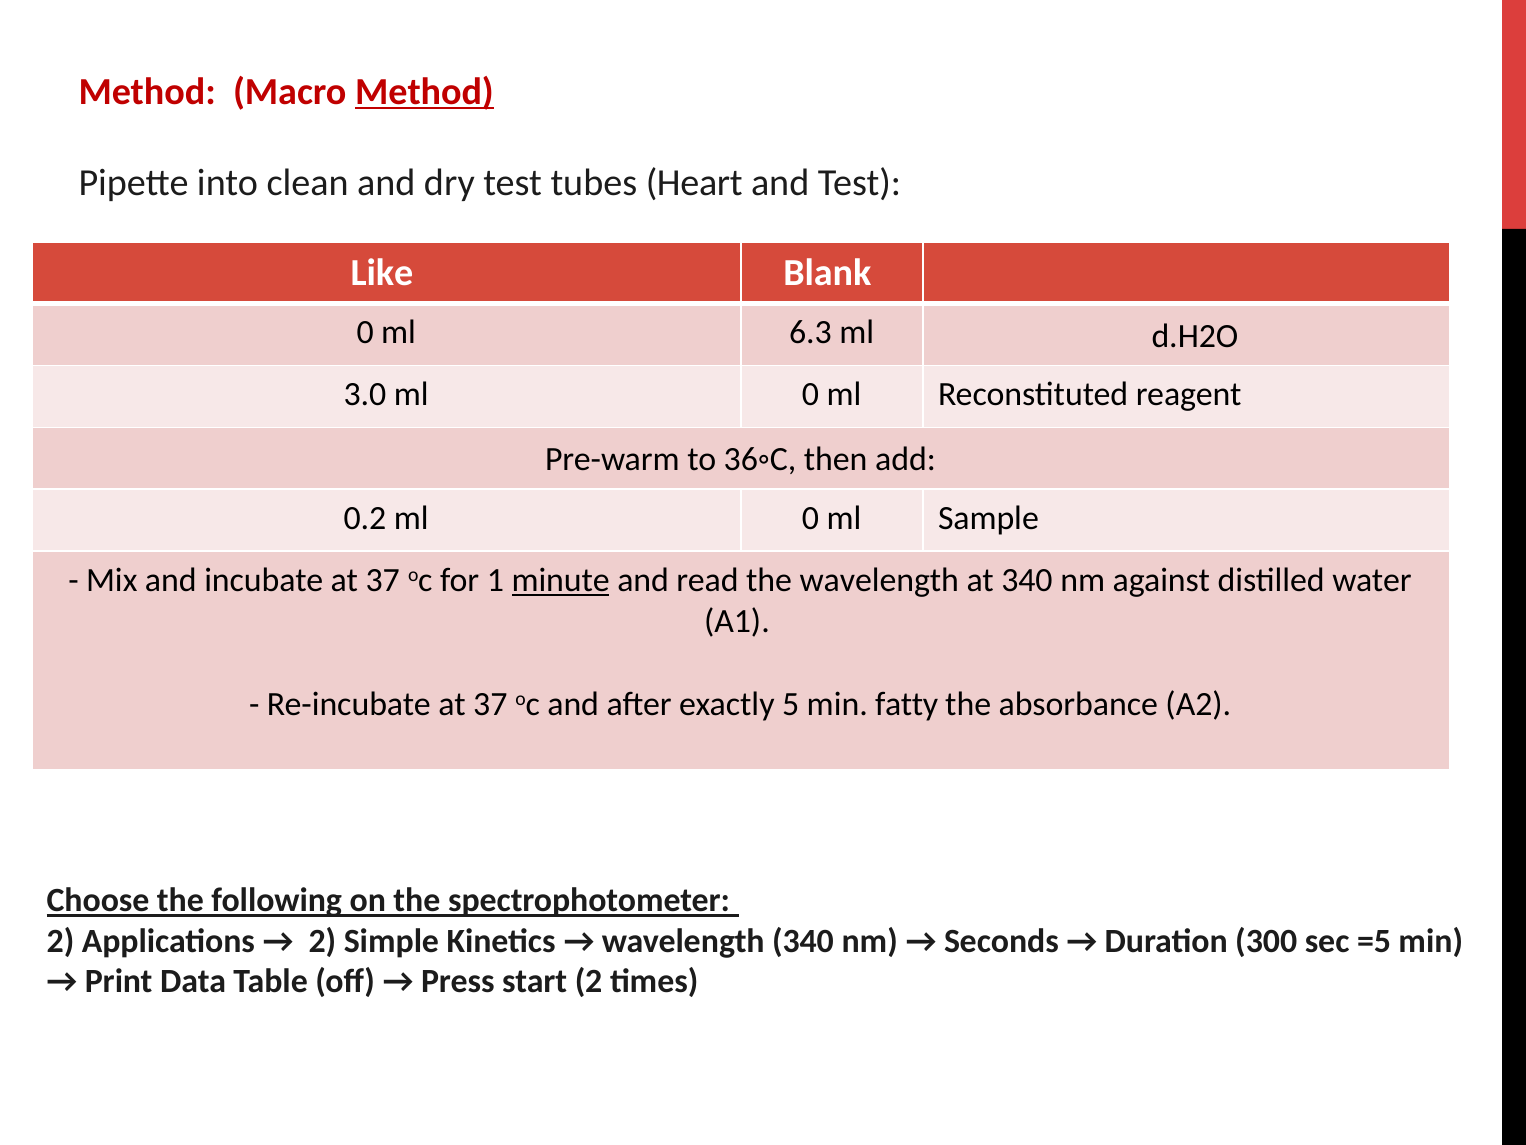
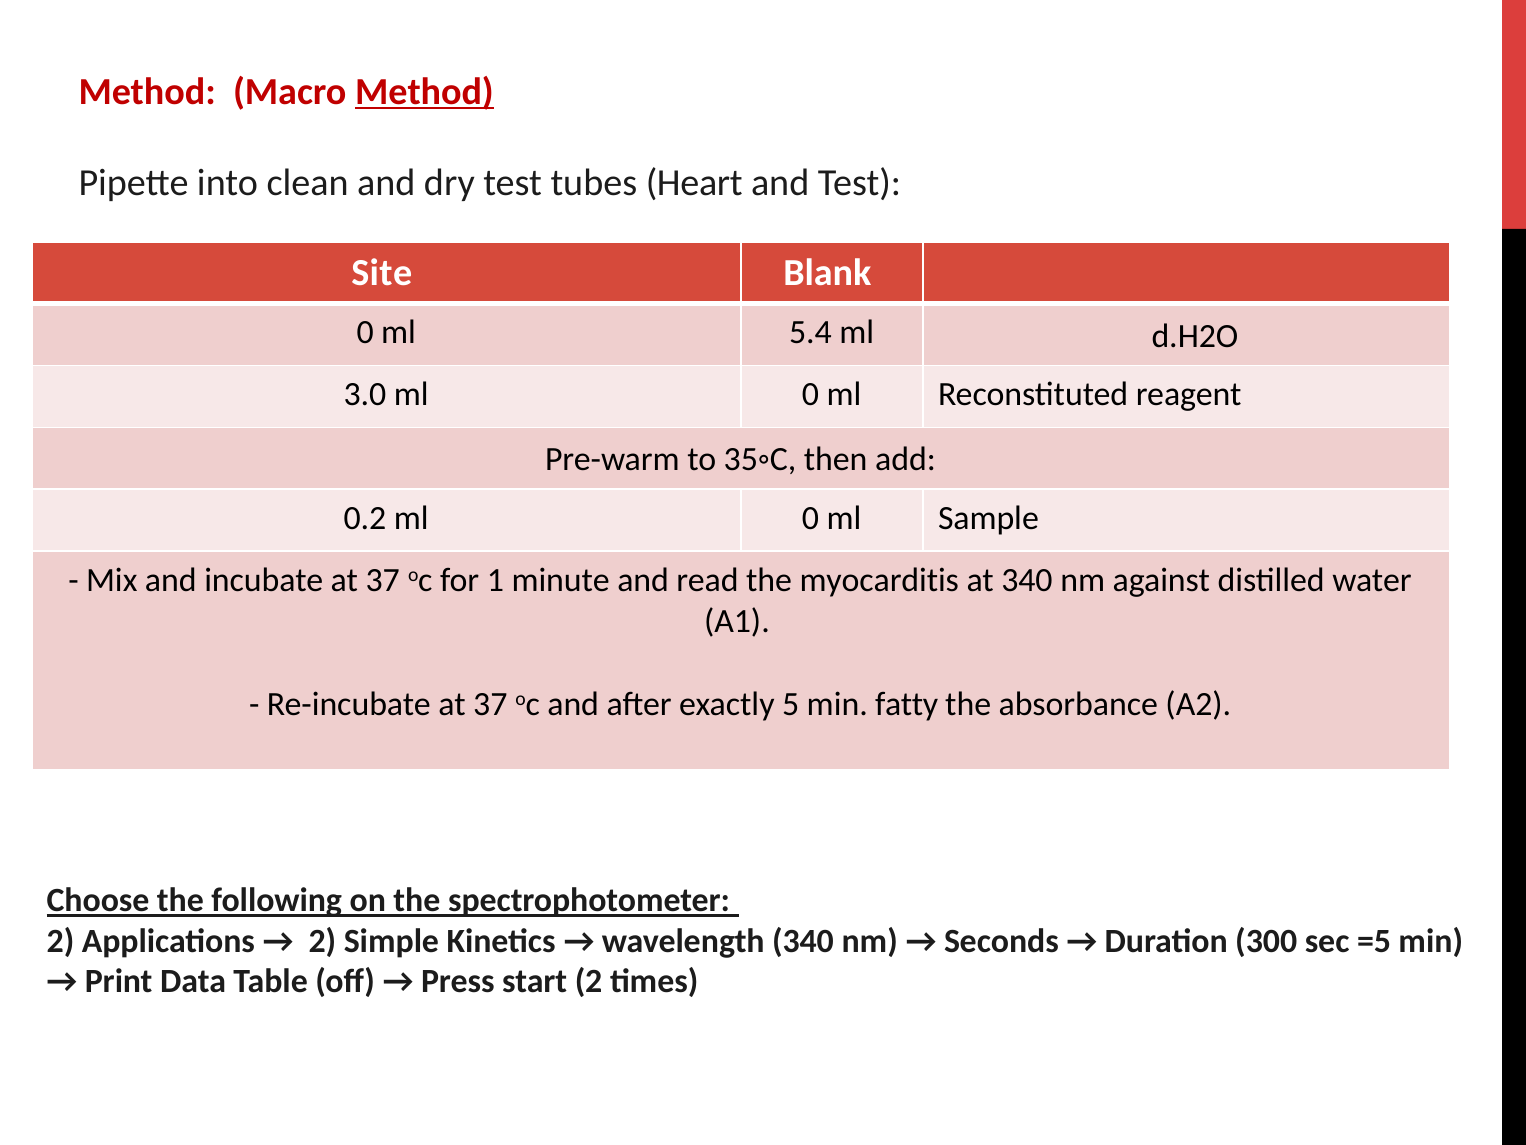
Like: Like -> Site (382, 273)
6.3: 6.3 -> 5.4 (810, 332)
36◦C: 36◦C -> 35◦C (760, 459)
minute underline: present -> none (561, 580)
the wavelength: wavelength -> myocarditis (879, 580)
